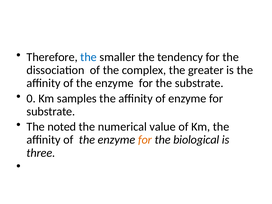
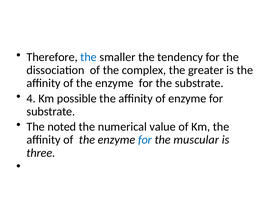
0: 0 -> 4 (31, 98)
samples: samples -> possible (77, 98)
for colour: orange -> blue (145, 140)
biological: biological -> muscular (196, 140)
